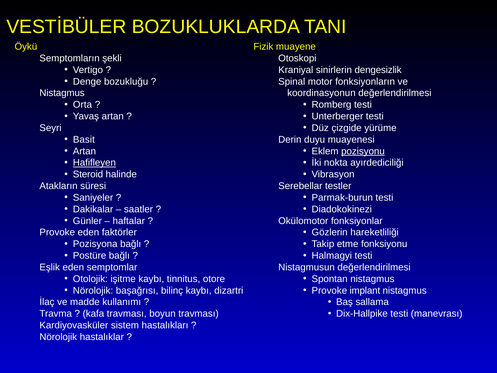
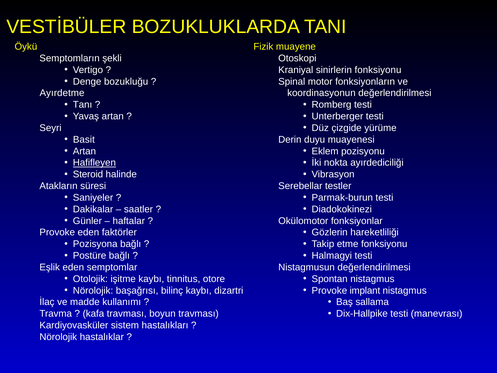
sinirlerin dengesizlik: dengesizlik -> fonksiyonu (378, 70)
Nistagmus: Nistagmus -> Ayırdetme (62, 93)
Orta: Orta -> Tanı (83, 105)
pozisyonu underline: present -> none (363, 151)
